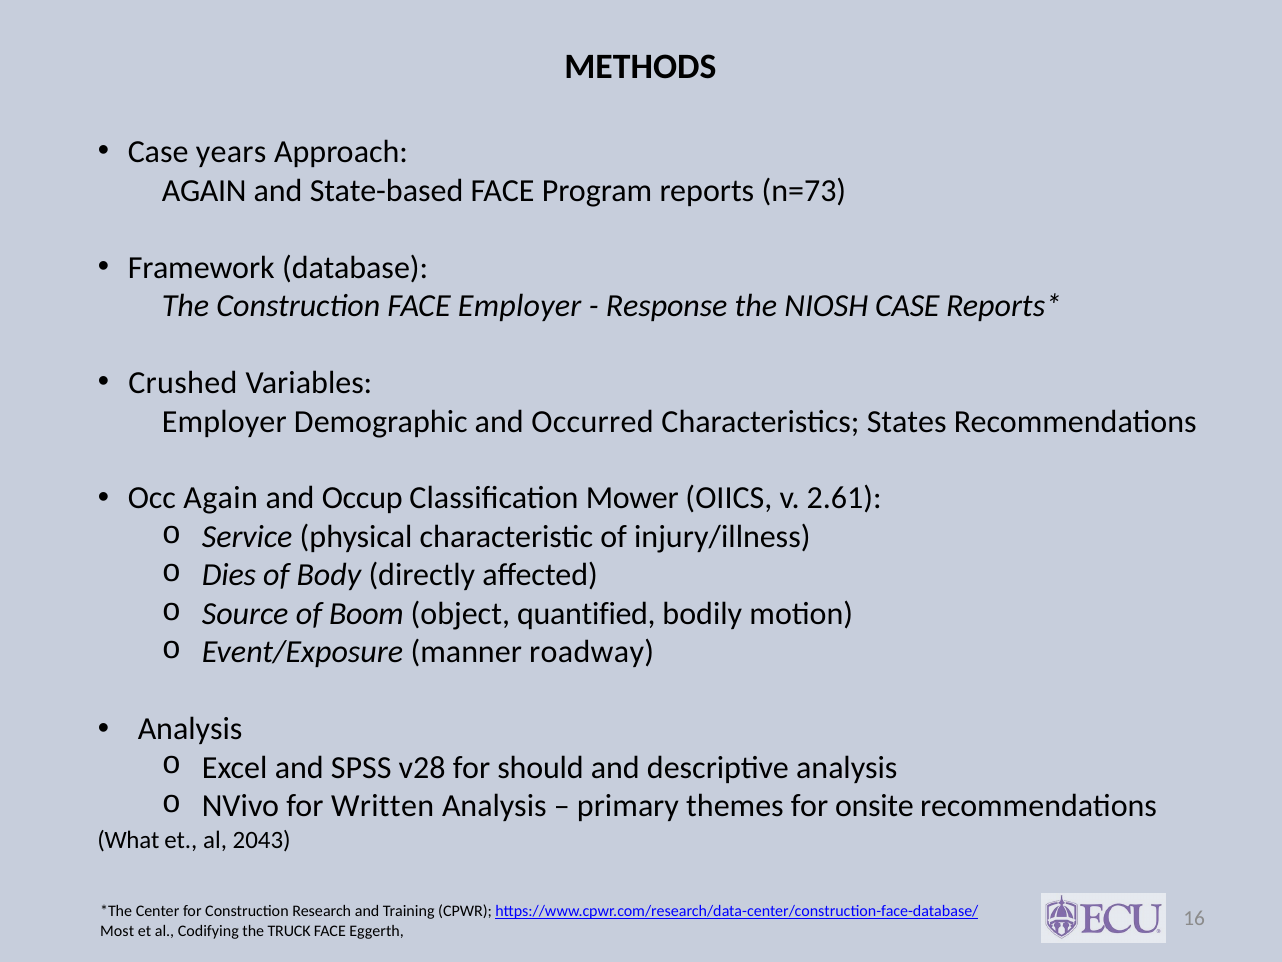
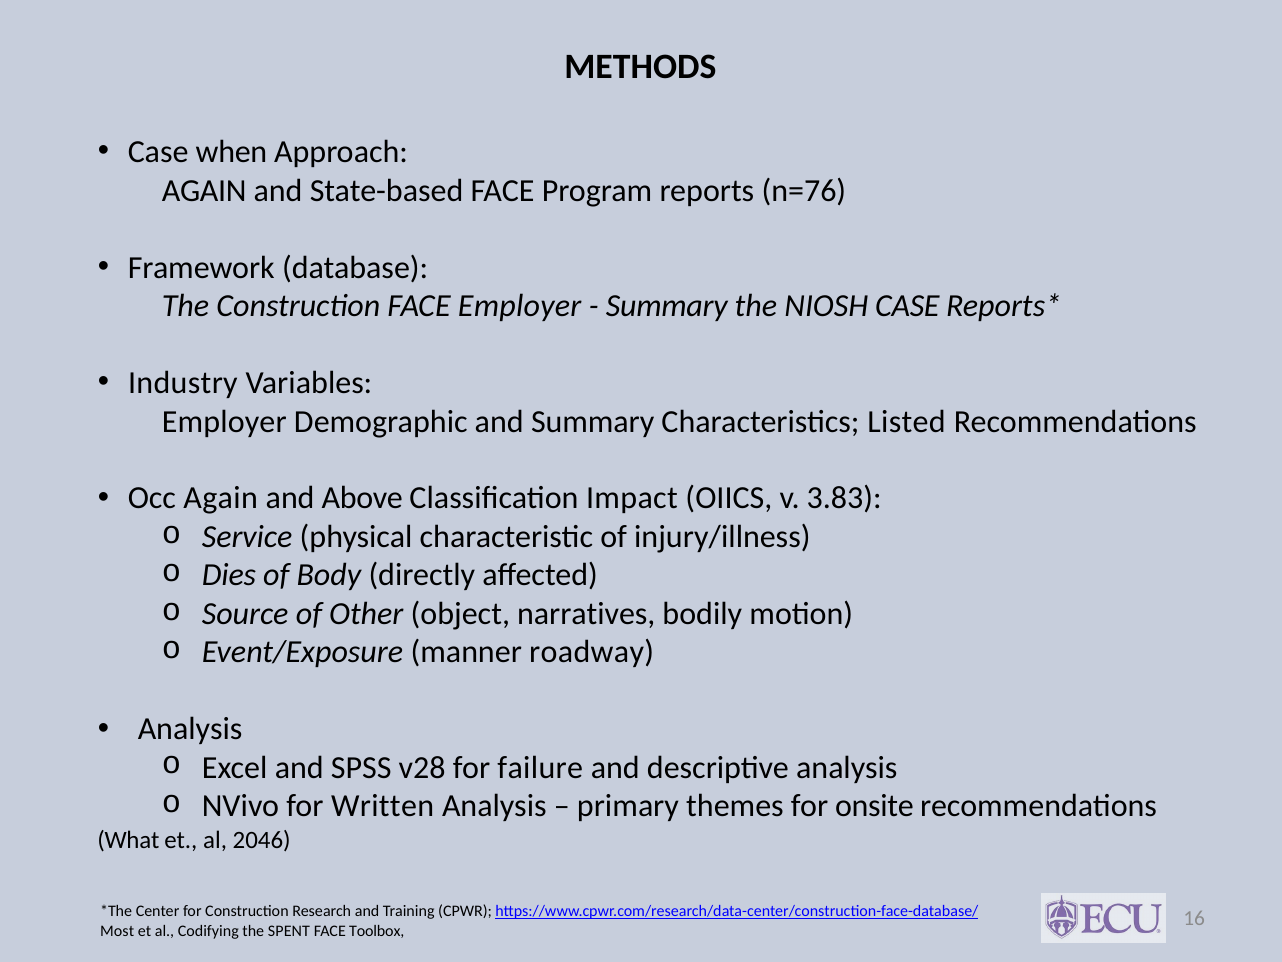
years: years -> when (231, 152)
n=73: n=73 -> n=76 (804, 190)
Response: Response -> Summary (667, 306)
Crushed: Crushed -> Industry (183, 383)
and Occurred: Occurred -> Summary (593, 421)
States: States -> Listed (907, 421)
Occup: Occup -> Above (362, 498)
Mower: Mower -> Impact (632, 498)
2.61: 2.61 -> 3.83 (844, 498)
Boom: Boom -> Other (366, 614)
quantified: quantified -> narratives (586, 614)
should: should -> failure (540, 767)
2043: 2043 -> 2046 (262, 840)
TRUCK: TRUCK -> SPENT (289, 930)
Eggerth: Eggerth -> Toolbox (377, 930)
